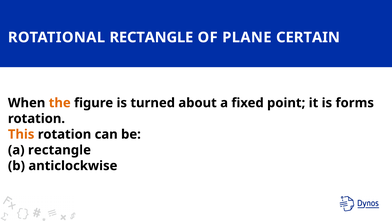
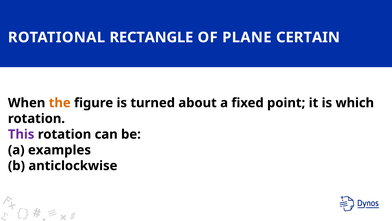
forms: forms -> which (355, 103)
This colour: orange -> purple (21, 134)
a rectangle: rectangle -> examples (59, 150)
